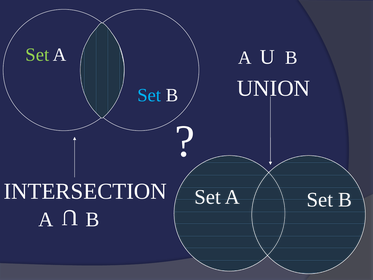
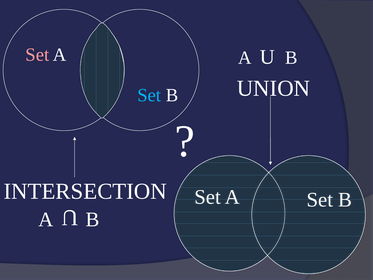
Set colour: light green -> pink (37, 55)
